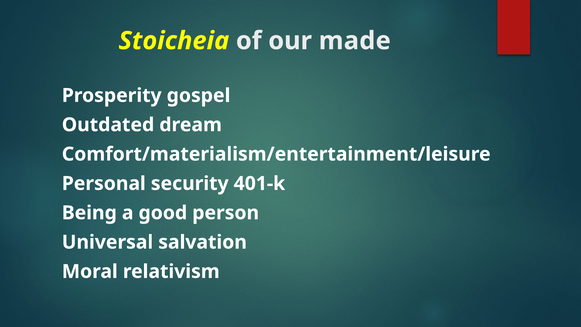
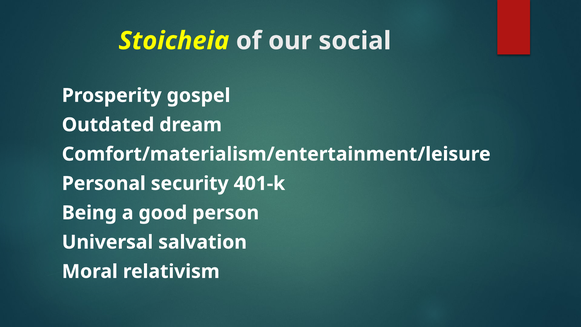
made: made -> social (355, 41)
